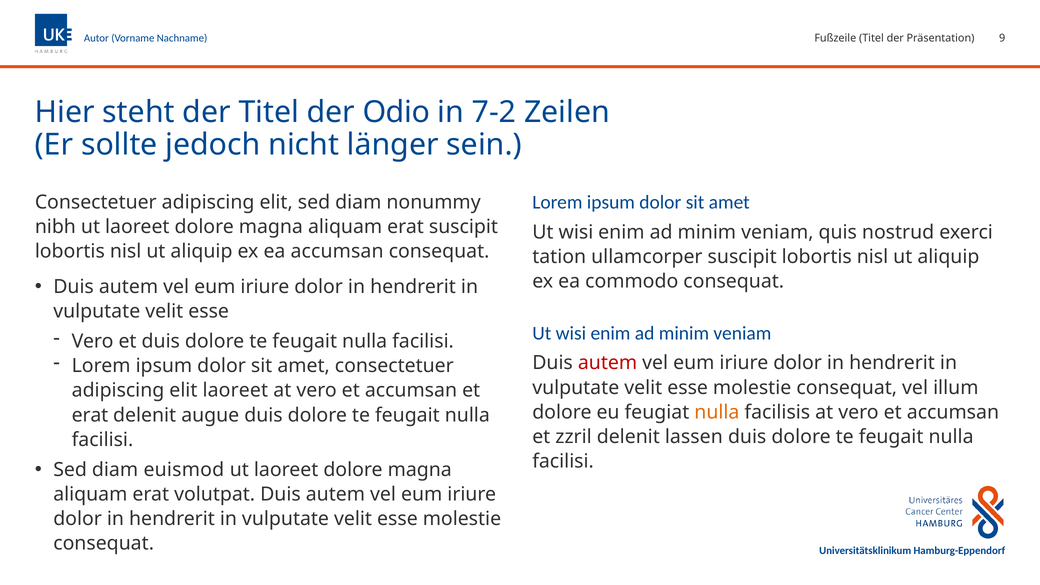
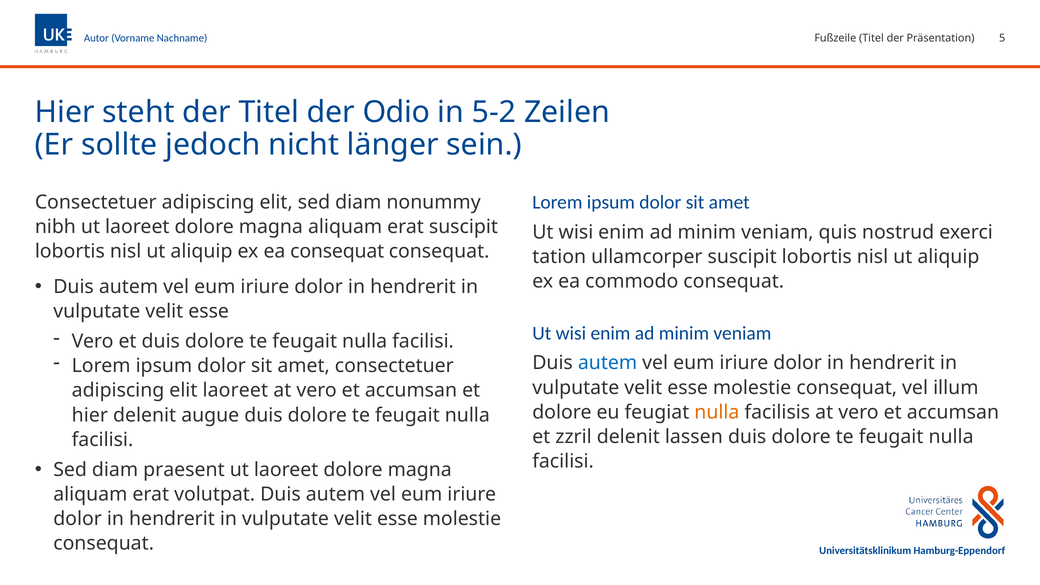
9: 9 -> 5 (1002, 38)
7-2: 7-2 -> 5-2 (494, 112)
ea accumsan: accumsan -> consequat (337, 251)
autem colour: red -> blue (608, 363)
erat: erat -> hier (90, 415)
euismod: euismod -> praesent (184, 470)
